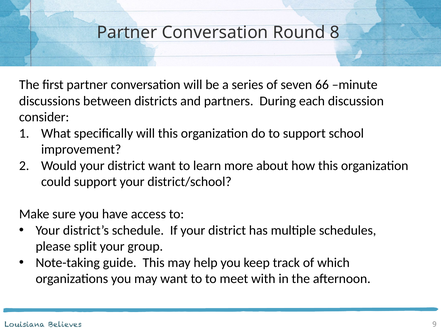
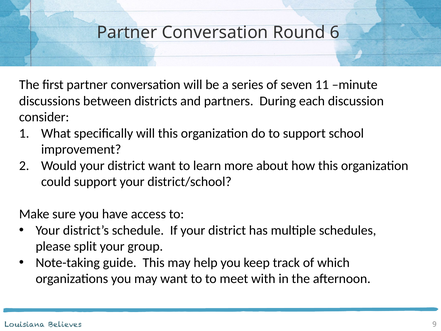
8: 8 -> 6 (335, 32)
66: 66 -> 11 (322, 85)
